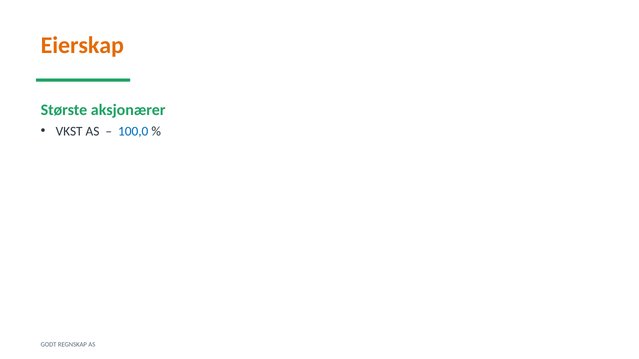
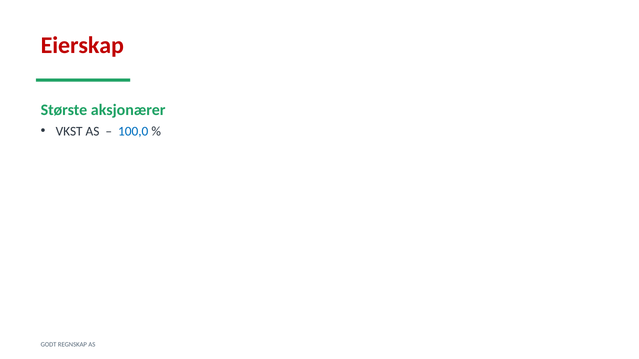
Eierskap colour: orange -> red (82, 46)
